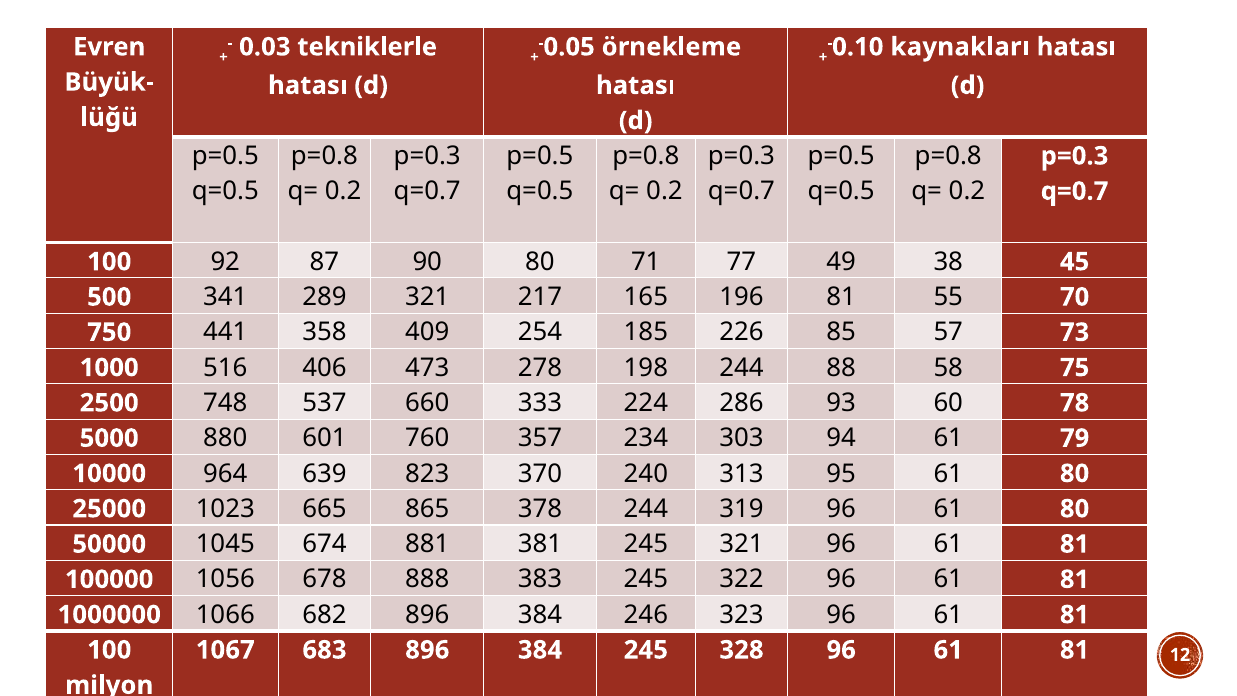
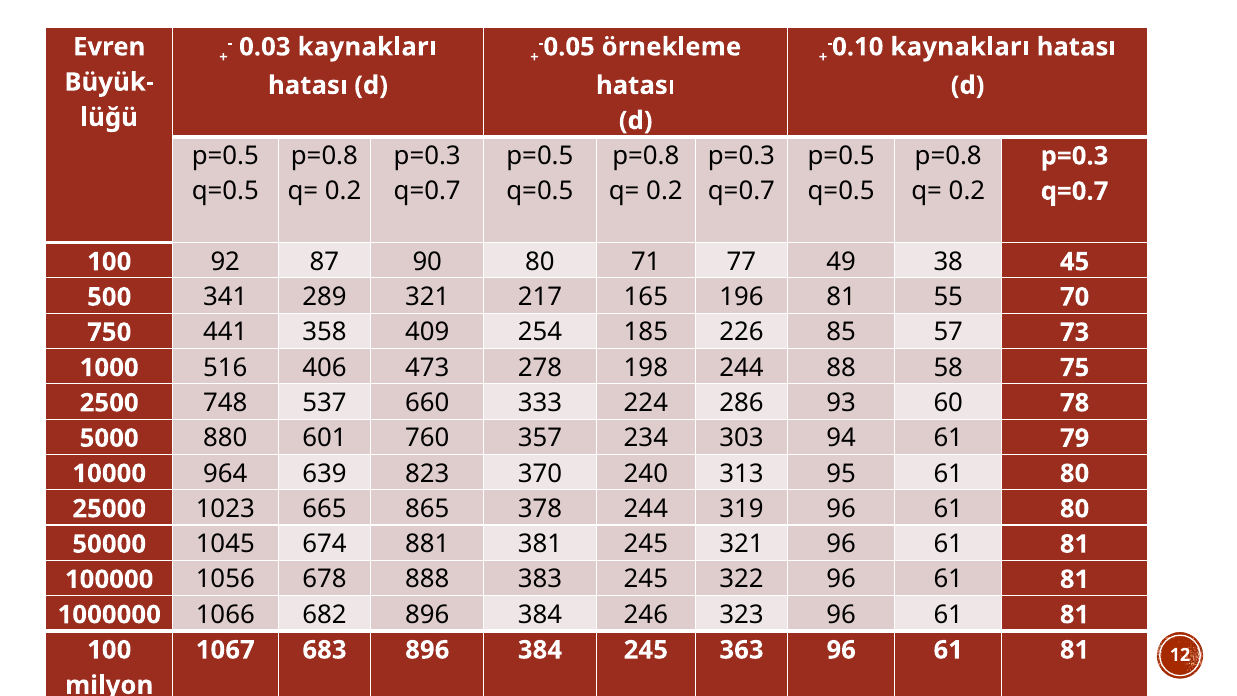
0.03 tekniklerle: tekniklerle -> kaynakları (367, 47)
328: 328 -> 363 (742, 650)
